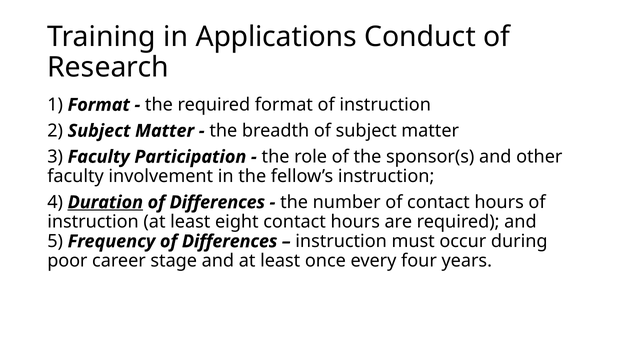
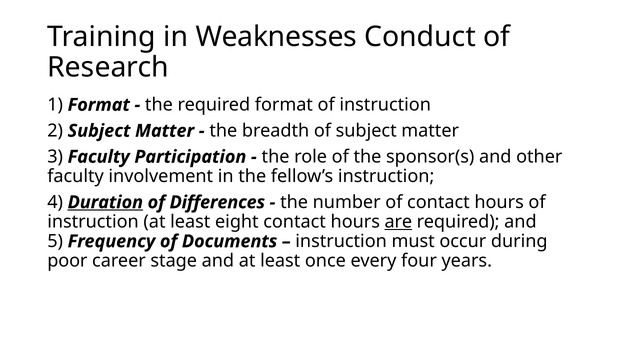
Applications: Applications -> Weaknesses (276, 37)
are underline: none -> present (398, 222)
Frequency of Differences: Differences -> Documents (230, 241)
